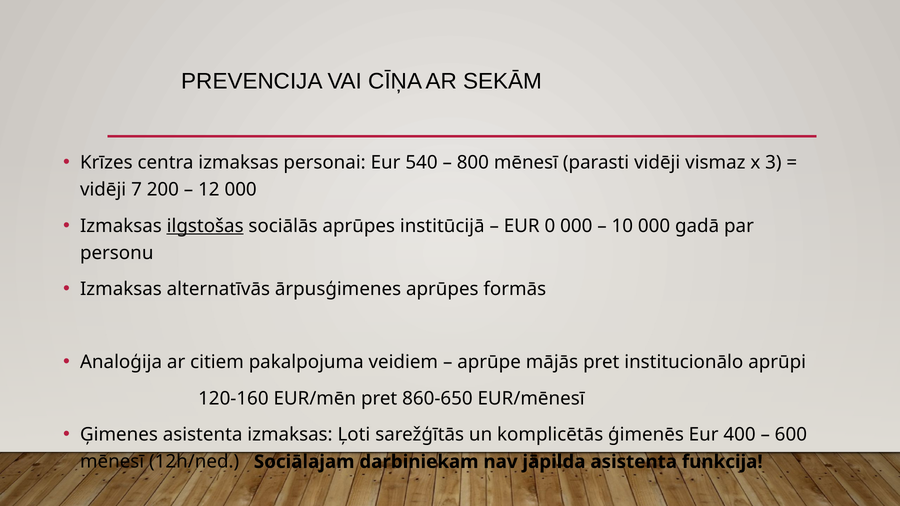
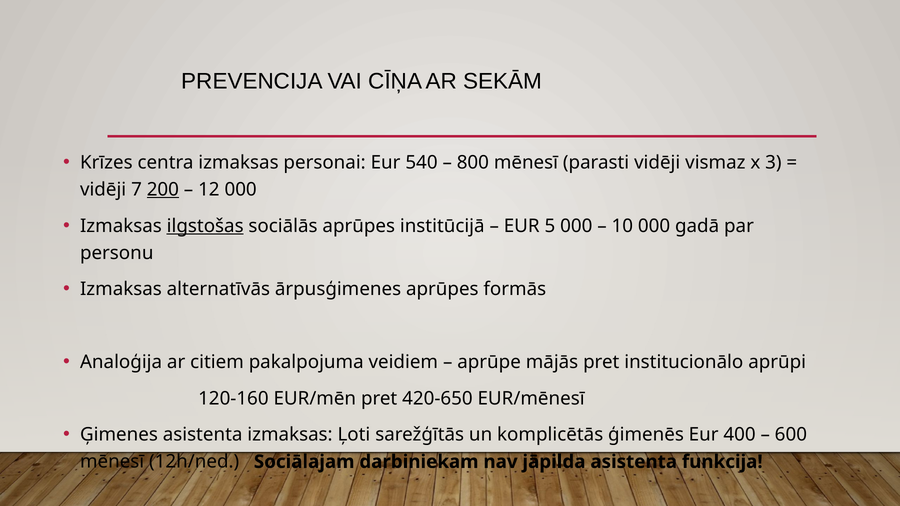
200 underline: none -> present (163, 190)
0: 0 -> 5 (550, 226)
860-650: 860-650 -> 420-650 (437, 399)
